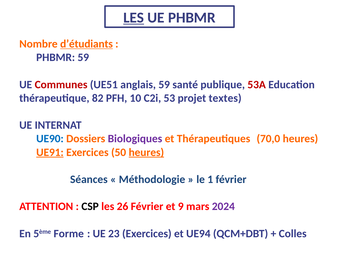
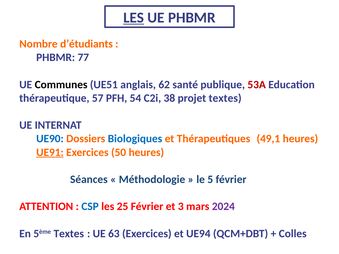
d’étudiants underline: present -> none (87, 44)
PHBMR 59: 59 -> 77 (83, 58)
Communes colour: red -> black (61, 85)
anglais 59: 59 -> 62 (164, 85)
82: 82 -> 57 (98, 98)
10: 10 -> 54 (135, 98)
53: 53 -> 38 (169, 98)
Biologiques colour: purple -> blue (135, 139)
70,0: 70,0 -> 49,1 (268, 139)
heures underline: present -> none (146, 152)
1: 1 -> 5 (210, 180)
CSP colour: black -> blue (90, 207)
26: 26 -> 25 (123, 207)
9: 9 -> 3 (181, 207)
5ème Forme: Forme -> Textes (69, 234)
23: 23 -> 63 (114, 234)
